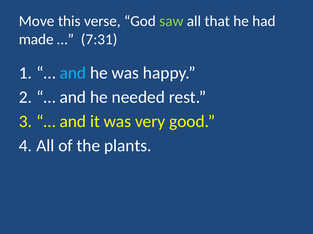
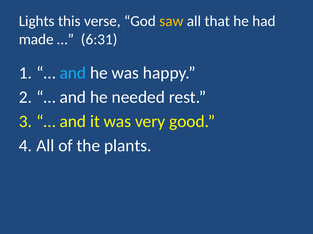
Move: Move -> Lights (37, 21)
saw colour: light green -> yellow (171, 21)
7:31: 7:31 -> 6:31 (99, 39)
